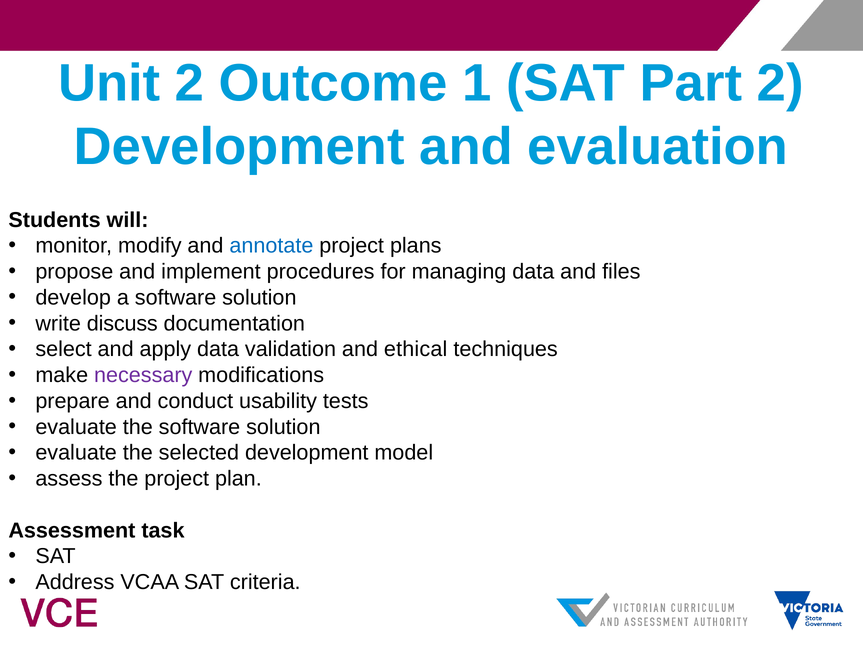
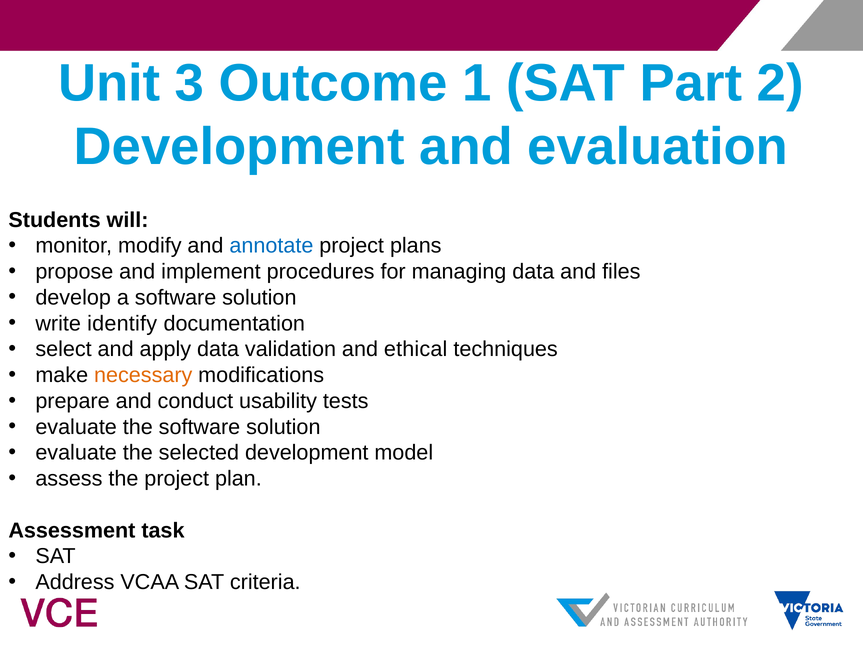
Unit 2: 2 -> 3 (190, 84)
discuss: discuss -> identify (122, 324)
necessary colour: purple -> orange (143, 375)
